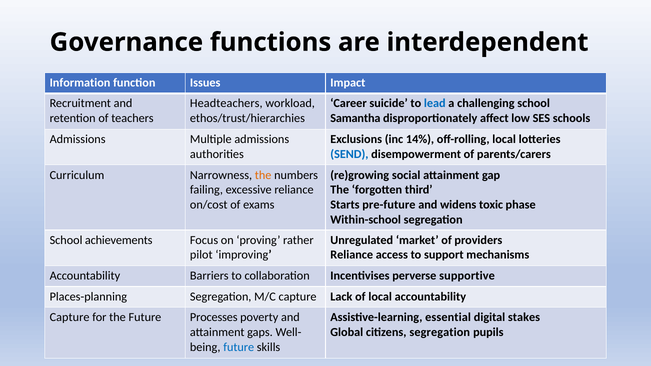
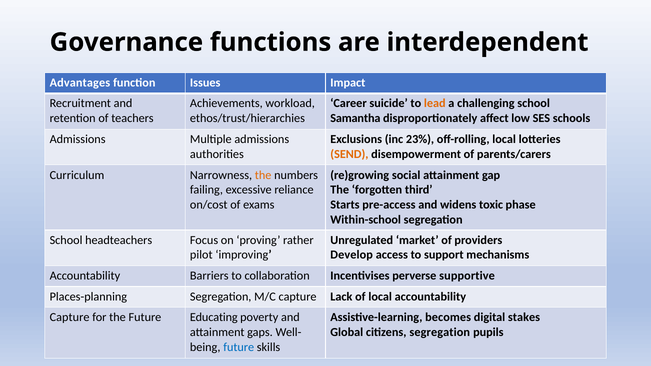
Information: Information -> Advantages (80, 83)
Headteachers: Headteachers -> Achievements (226, 103)
lead colour: blue -> orange (435, 103)
14%: 14% -> 23% (420, 139)
SEND colour: blue -> orange (349, 154)
pre-future: pre-future -> pre-access (389, 205)
achievements: achievements -> headteachers (119, 240)
Reliance: Reliance -> Develop (352, 255)
Processes: Processes -> Educating (214, 317)
essential: essential -> becomes (448, 317)
